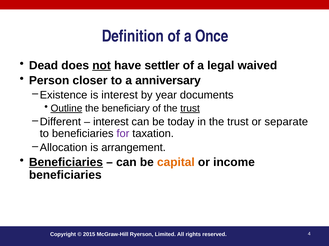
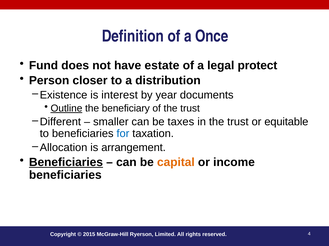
Dead: Dead -> Fund (43, 66)
not underline: present -> none (102, 66)
settler: settler -> estate (162, 66)
waived: waived -> protect (257, 66)
anniversary: anniversary -> distribution (168, 81)
trust underline: present -> none (190, 109)
interest: interest -> smaller (111, 122)
today: today -> taxes (181, 122)
separate: separate -> equitable (286, 122)
for colour: purple -> blue (123, 134)
